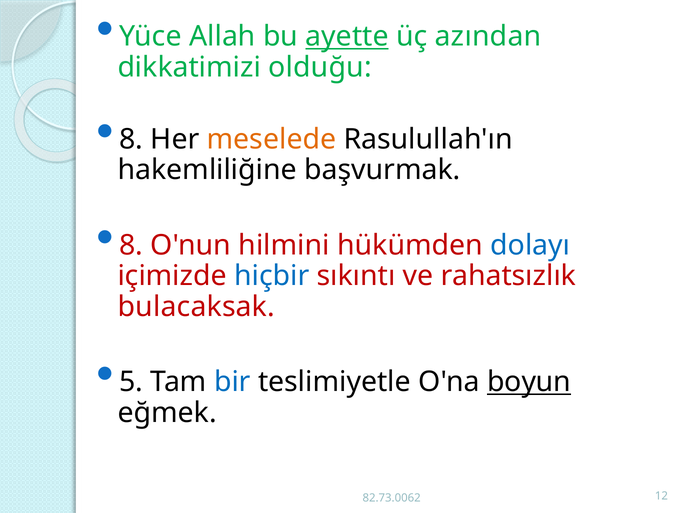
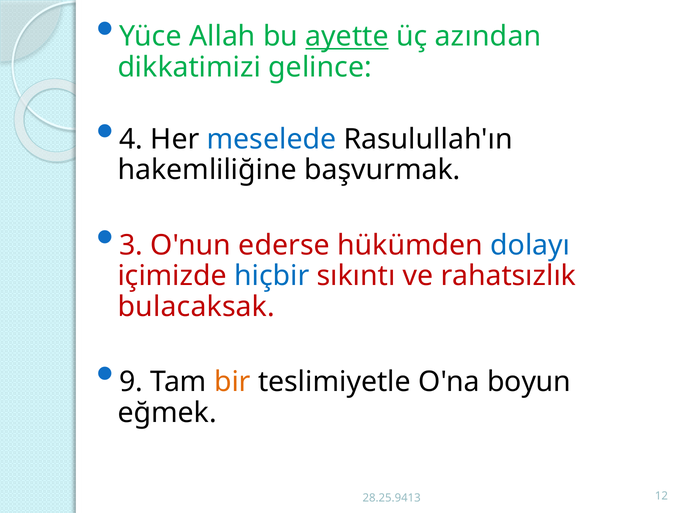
olduğu: olduğu -> gelince (320, 67)
8: 8 -> 4 (131, 139)
meselede colour: orange -> blue (271, 139)
8: 8 -> 3 (131, 245)
hilmini: hilmini -> ederse (284, 245)
5: 5 -> 9 (131, 382)
bir colour: blue -> orange (232, 382)
boyun underline: present -> none (529, 382)
82.73.0062: 82.73.0062 -> 28.25.9413 (392, 498)
